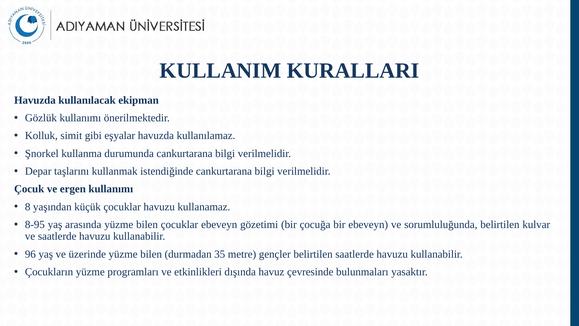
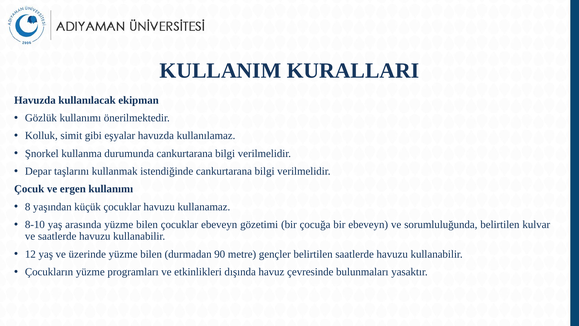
8-95: 8-95 -> 8-10 (35, 224)
96: 96 -> 12 (30, 254)
35: 35 -> 90 (220, 254)
